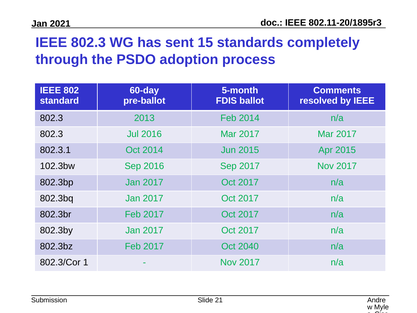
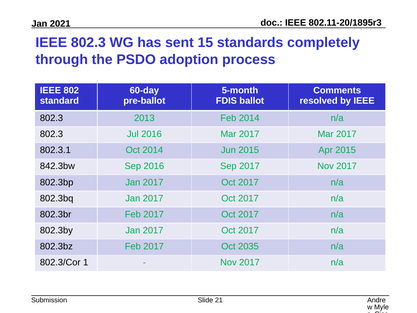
102.3bw: 102.3bw -> 842.3bw (57, 166)
2040: 2040 -> 2035 (248, 246)
